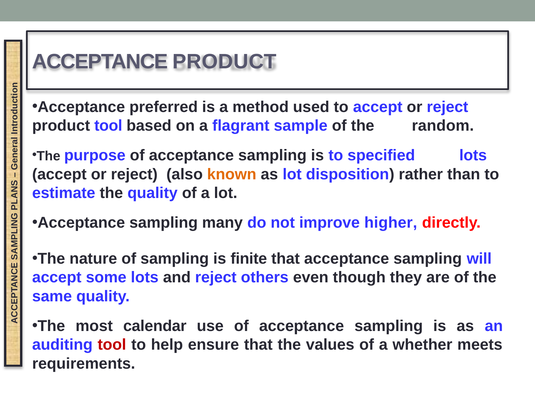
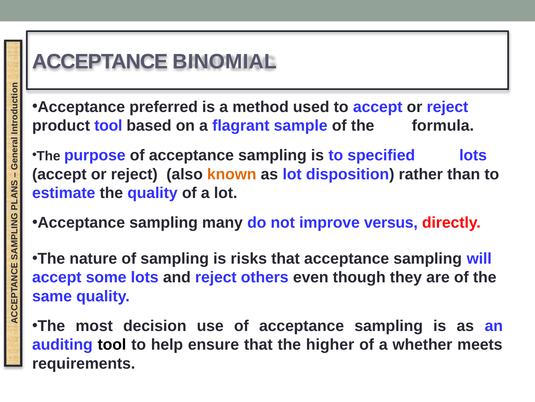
PRODUCT: PRODUCT -> BINOMIAL (225, 62)
random: random -> formula (443, 125)
higher: higher -> versus (391, 222)
finite: finite -> risks (249, 258)
calendar: calendar -> decision (155, 325)
tool colour: red -> black (112, 344)
values: values -> higher (330, 344)
